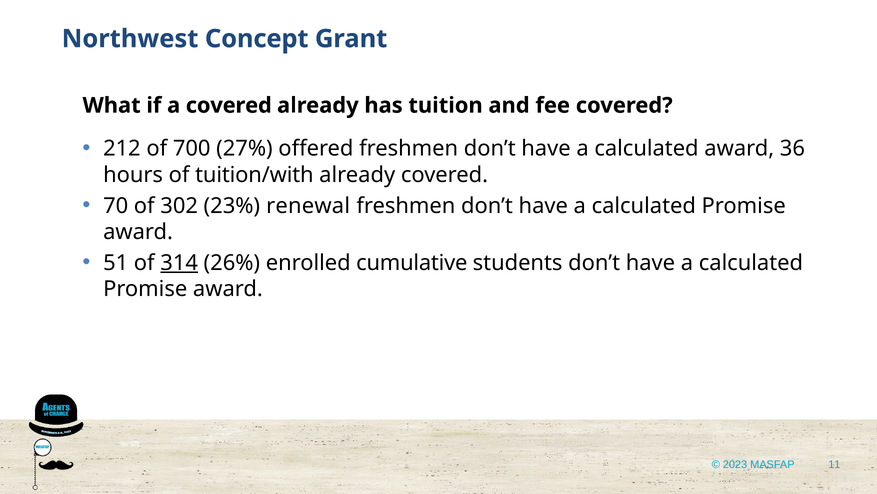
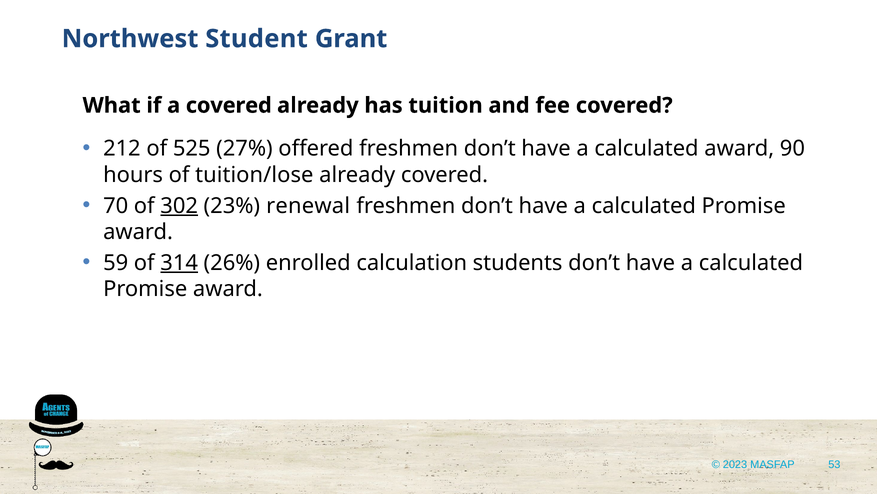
Concept: Concept -> Student (256, 39)
700: 700 -> 525 (192, 148)
36: 36 -> 90 (792, 148)
tuition/with: tuition/with -> tuition/lose (254, 175)
302 underline: none -> present (179, 205)
51: 51 -> 59 (116, 262)
cumulative: cumulative -> calculation (412, 262)
11: 11 -> 53 (834, 464)
